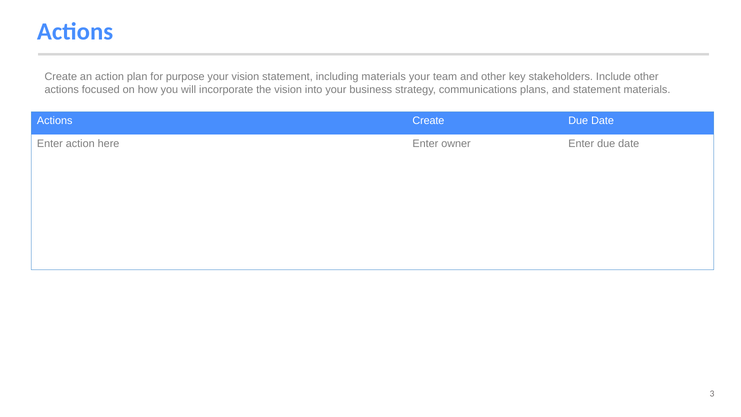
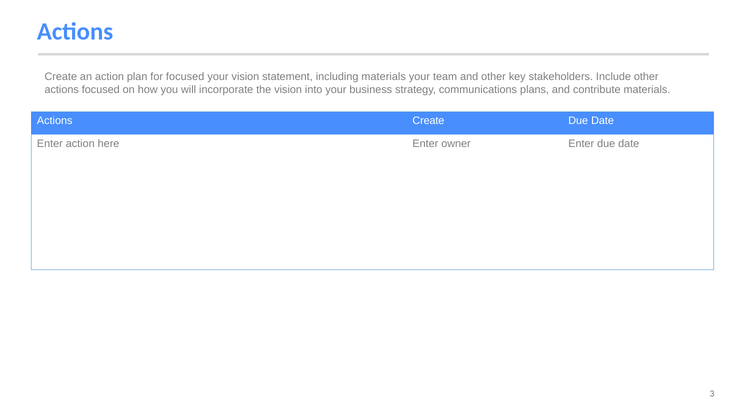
for purpose: purpose -> focused (185, 77)
and statement: statement -> contribute (597, 90)
